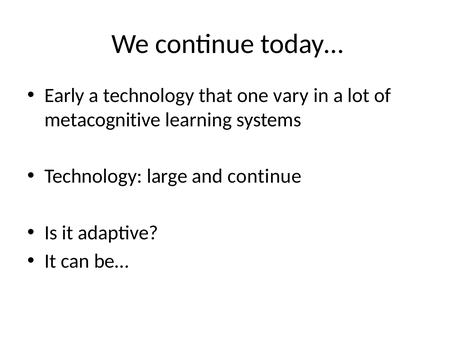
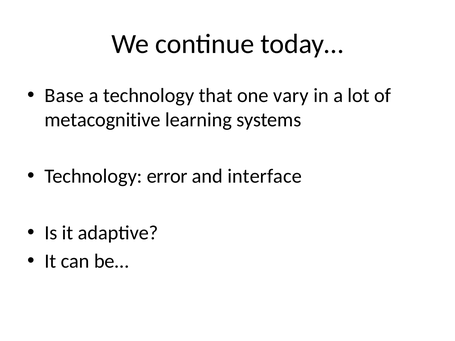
Early: Early -> Base (64, 95)
large: large -> error (167, 176)
and continue: continue -> interface (265, 176)
